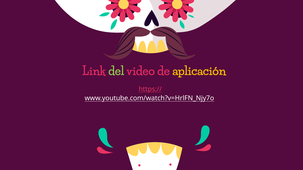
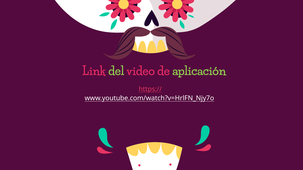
aplicación colour: yellow -> light green (199, 71)
